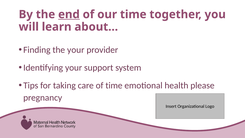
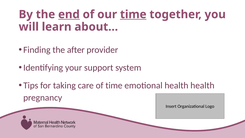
time underline: none -> present (133, 14)
the your: your -> after (76, 50)
health please: please -> health (202, 85)
